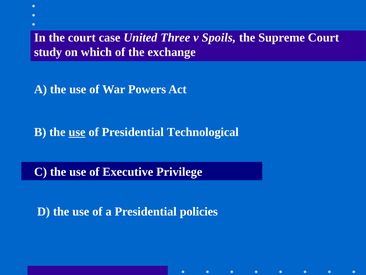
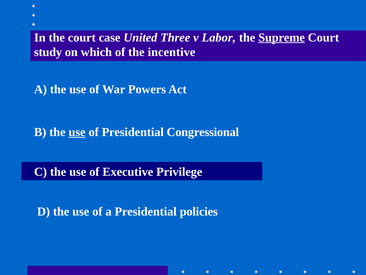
Spoils: Spoils -> Labor (219, 37)
Supreme underline: none -> present (282, 37)
exchange: exchange -> incentive (172, 52)
Technological: Technological -> Congressional (203, 132)
